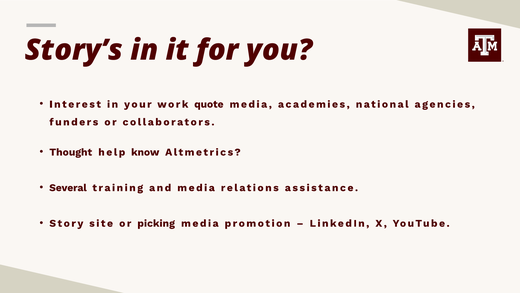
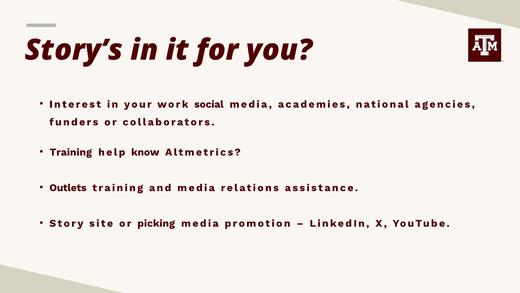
quote: quote -> social (209, 104)
Thought: Thought -> Training (71, 152)
Several: Several -> Outlets (68, 187)
